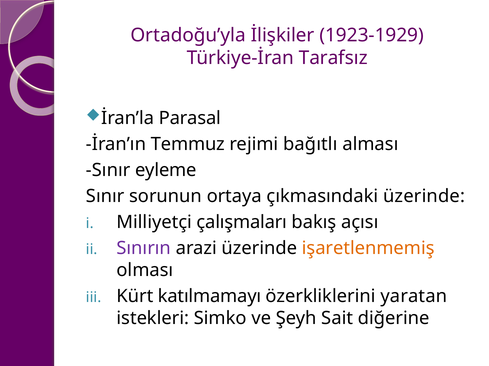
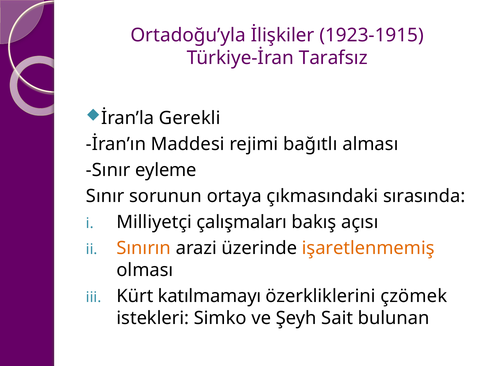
1923-1929: 1923-1929 -> 1923-1915 (372, 35)
Parasal: Parasal -> Gerekli (190, 118)
Temmuz: Temmuz -> Maddesi (188, 144)
çıkmasındaki üzerinde: üzerinde -> sırasında (424, 197)
Sınırın colour: purple -> orange (144, 249)
yaratan: yaratan -> çzömek (414, 297)
diğerine: diğerine -> bulunan (394, 319)
